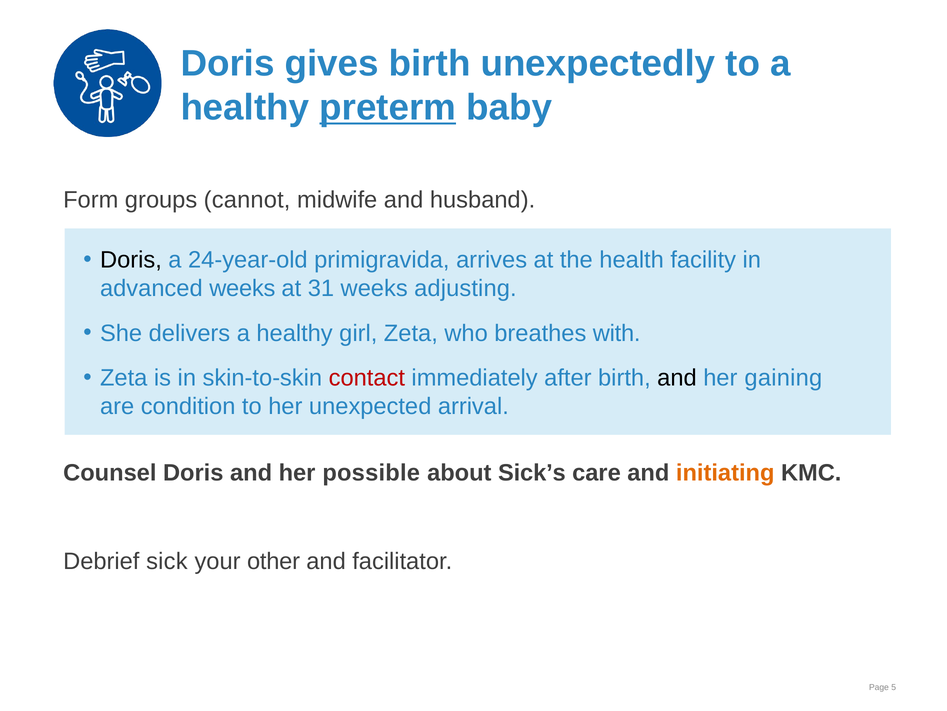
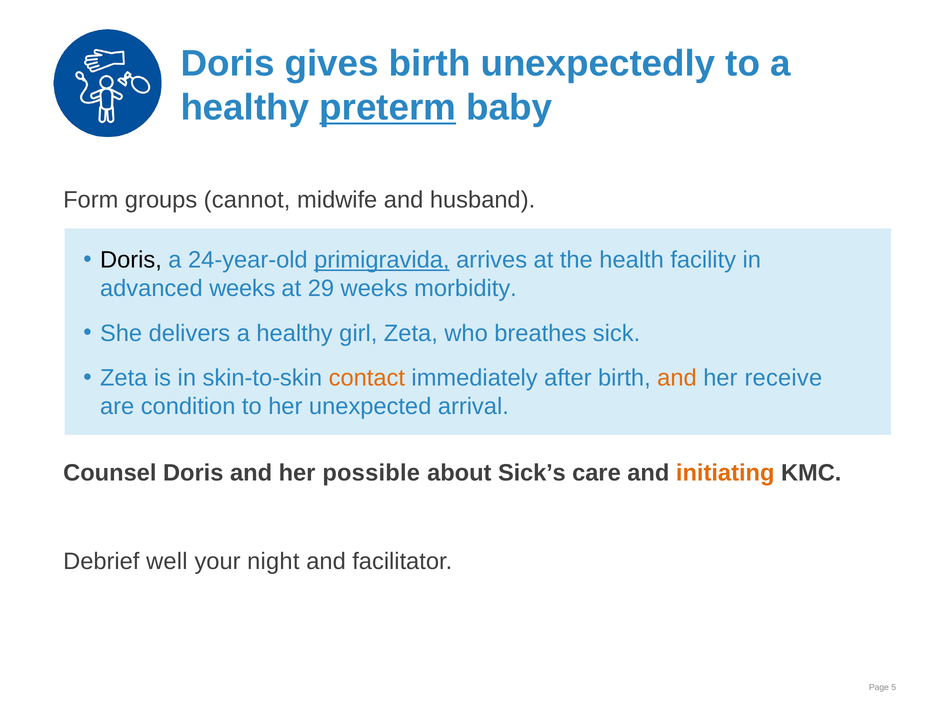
primigravida underline: none -> present (382, 260)
31: 31 -> 29 (321, 288)
adjusting: adjusting -> morbidity (465, 288)
with: with -> sick (617, 333)
contact colour: red -> orange (367, 378)
and colour: black -> orange (677, 378)
gaining: gaining -> receive (783, 378)
sick: sick -> well (167, 561)
other: other -> night (273, 561)
